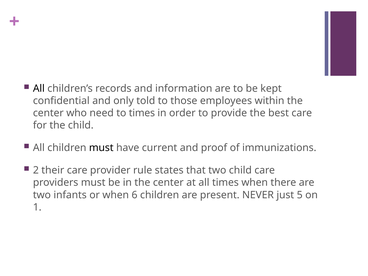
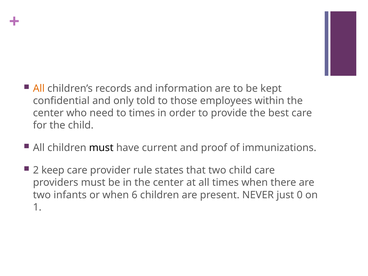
All colour: black -> orange (39, 88)
their: their -> keep (53, 170)
5: 5 -> 0 (300, 195)
